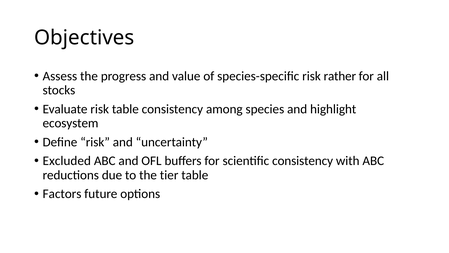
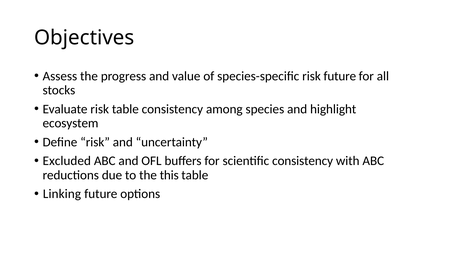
risk rather: rather -> future (340, 76)
tier: tier -> this (169, 175)
Factors: Factors -> Linking (62, 194)
